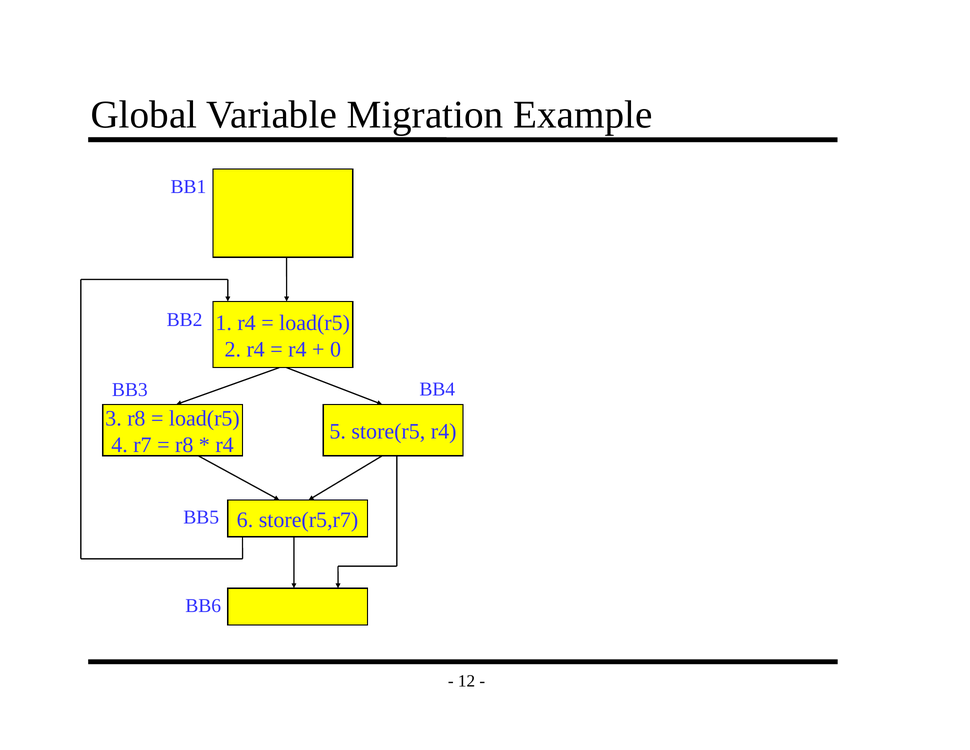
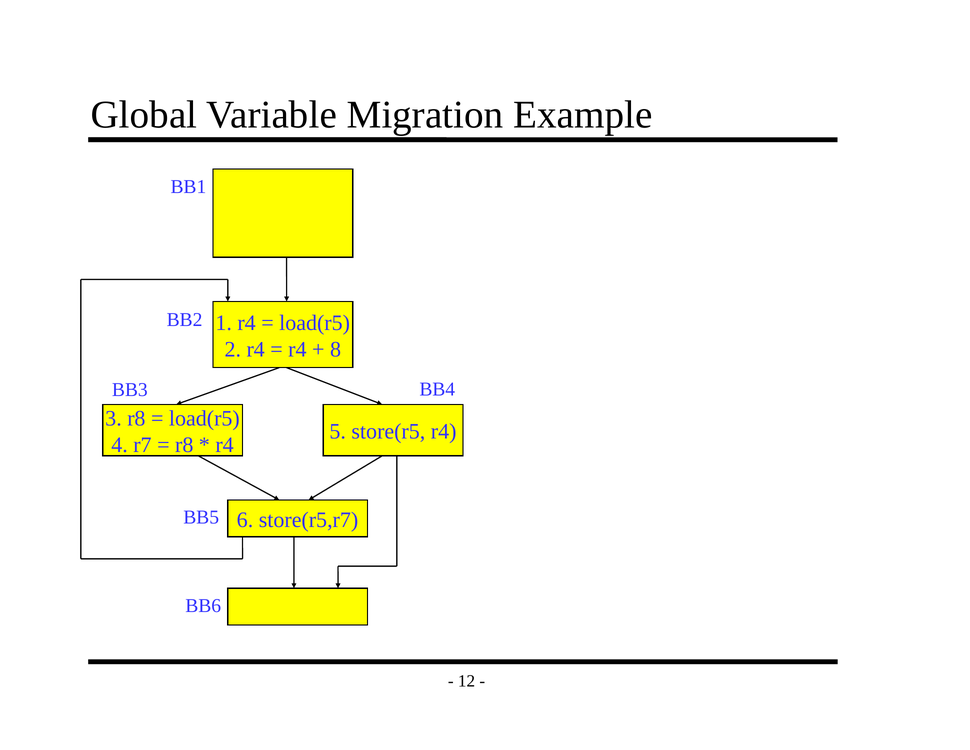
0: 0 -> 8 (336, 349)
